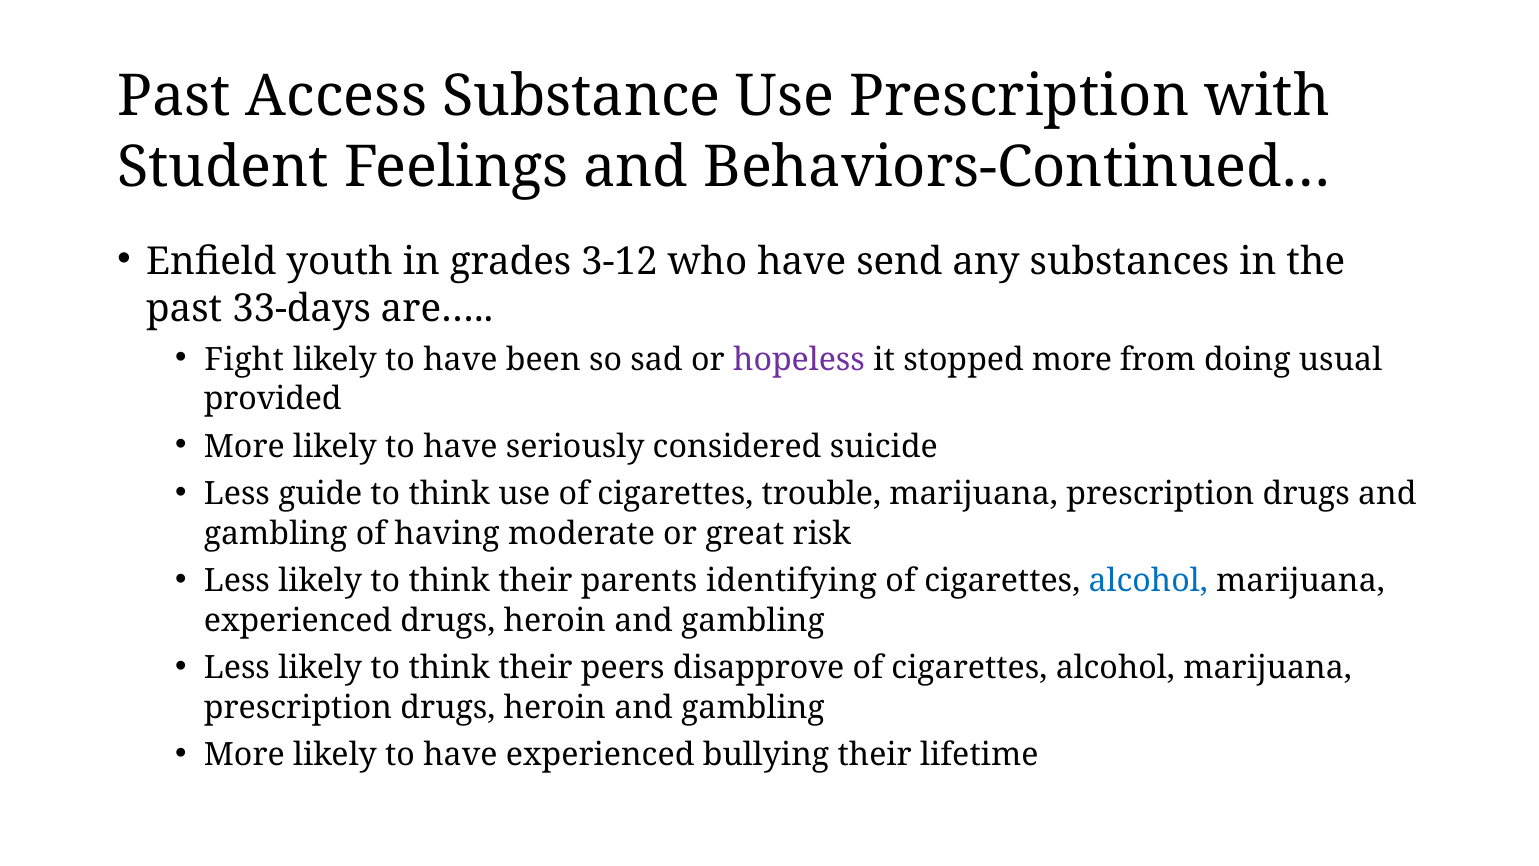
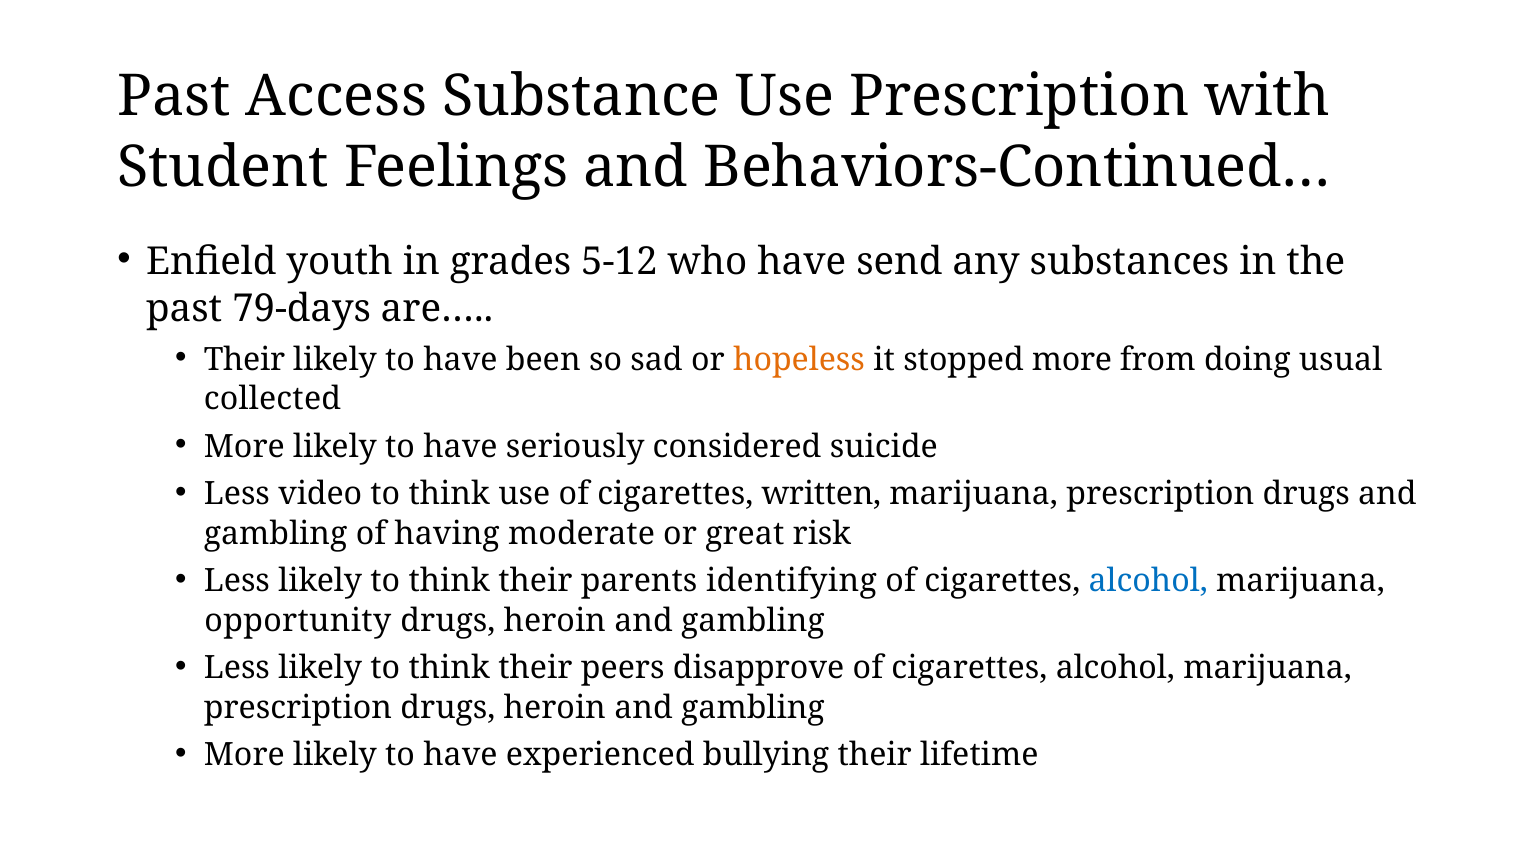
3-12: 3-12 -> 5-12 (619, 261)
33-days: 33-days -> 79-days (302, 309)
Fight: Fight -> Their (244, 360)
hopeless colour: purple -> orange (799, 360)
provided: provided -> collected (273, 399)
guide: guide -> video (320, 494)
trouble: trouble -> written (821, 494)
experienced: experienced -> opportunity (298, 621)
